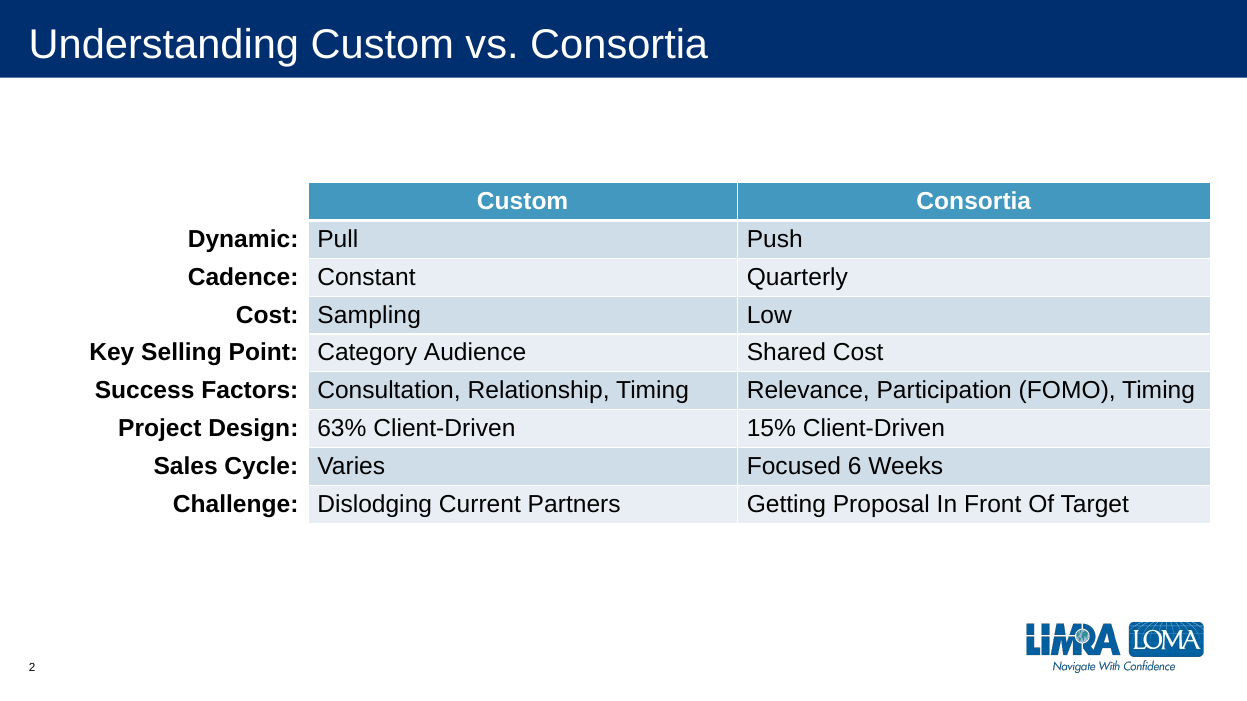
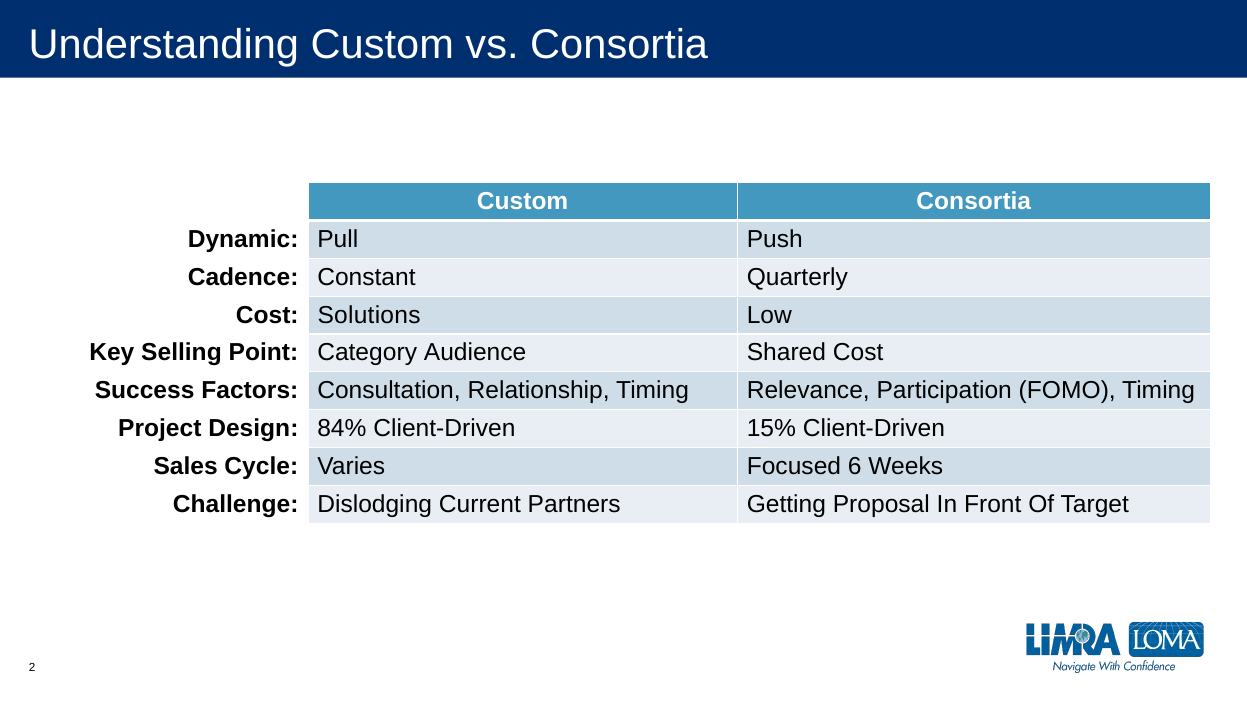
Sampling: Sampling -> Solutions (369, 315)
63%: 63% -> 84% (342, 429)
